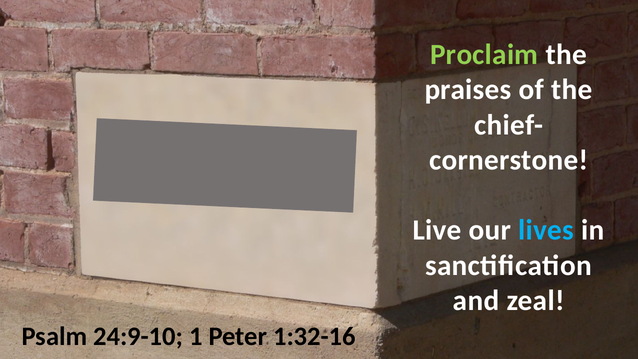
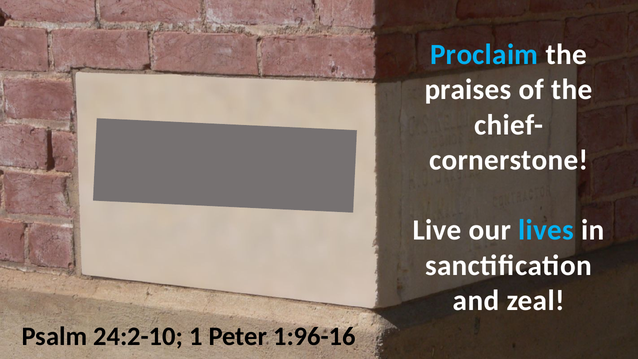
Proclaim colour: light green -> light blue (484, 55)
24:9-10: 24:9-10 -> 24:2-10 (138, 336)
1:32-16: 1:32-16 -> 1:96-16 (314, 336)
